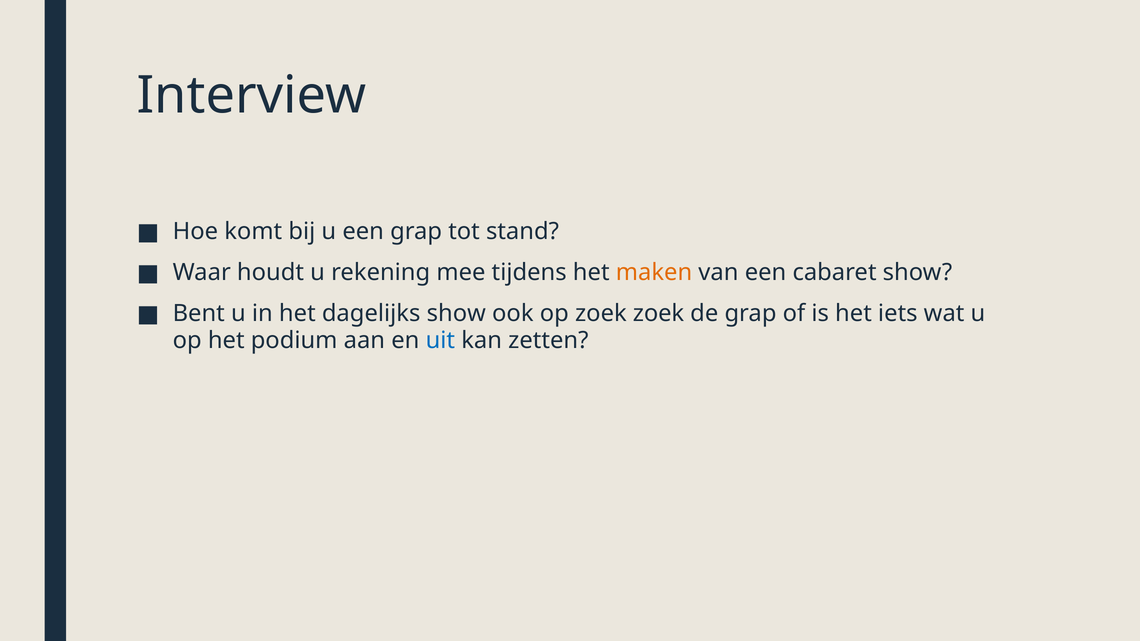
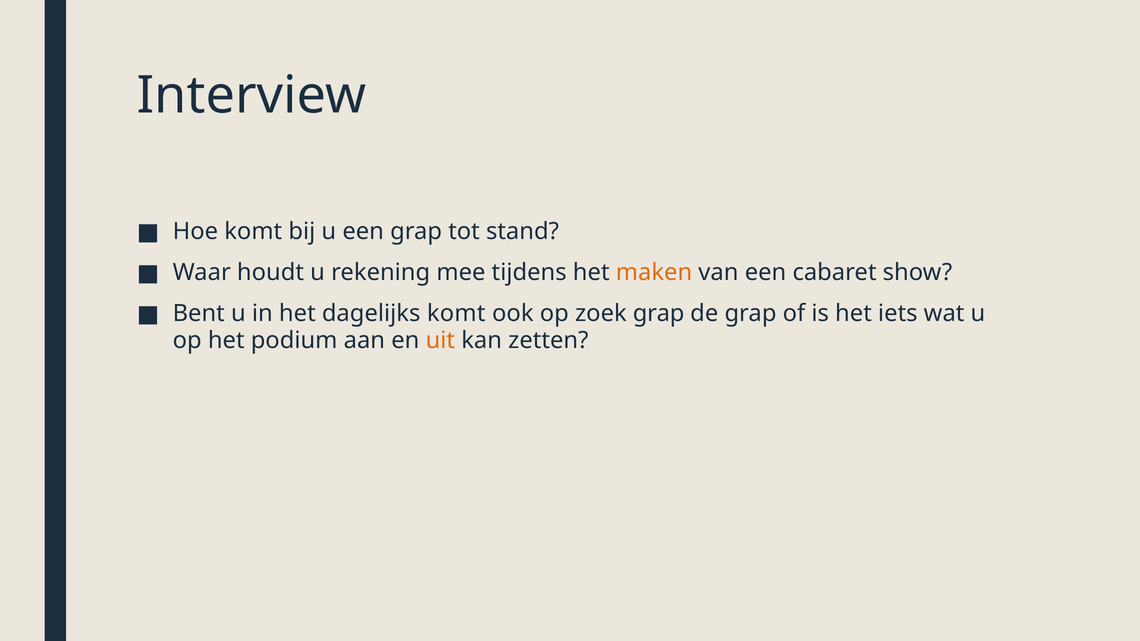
dagelijks show: show -> komt (456, 314)
zoek zoek: zoek -> grap (659, 314)
uit colour: blue -> orange (440, 341)
